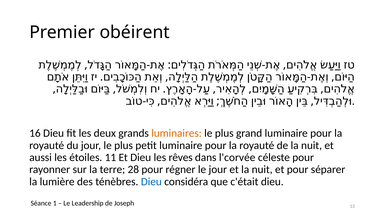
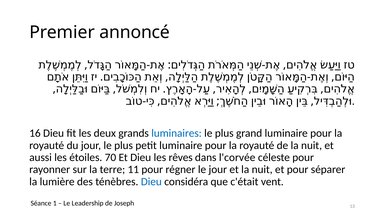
obéirent: obéirent -> annoncé (135, 32)
luminaires colour: orange -> blue (177, 133)
11: 11 -> 70 (110, 157)
28: 28 -> 11 (133, 169)
c'était dieu: dieu -> vent (272, 182)
